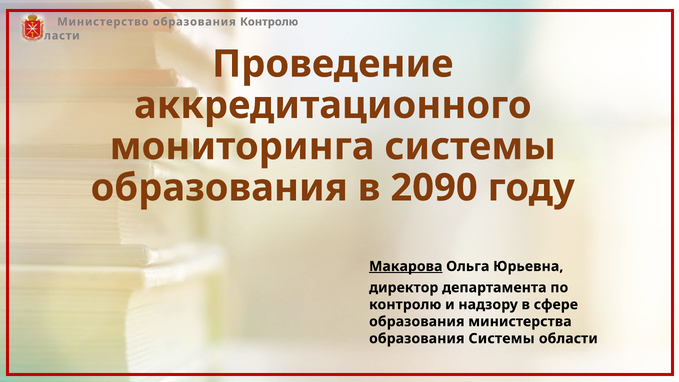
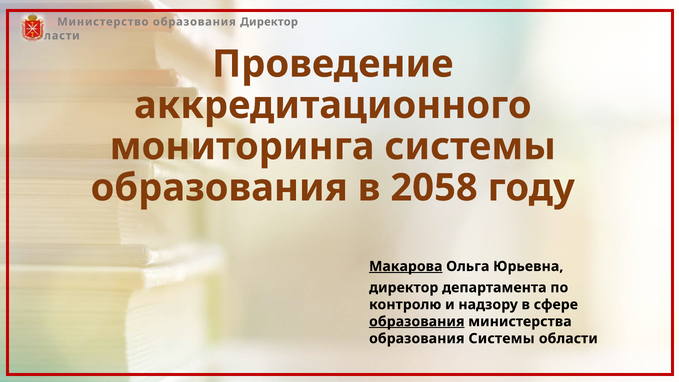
образования Контролю: Контролю -> Директор (269, 22)
2090: 2090 -> 2058 (434, 188)
образования underline: none -> present (417, 322)
